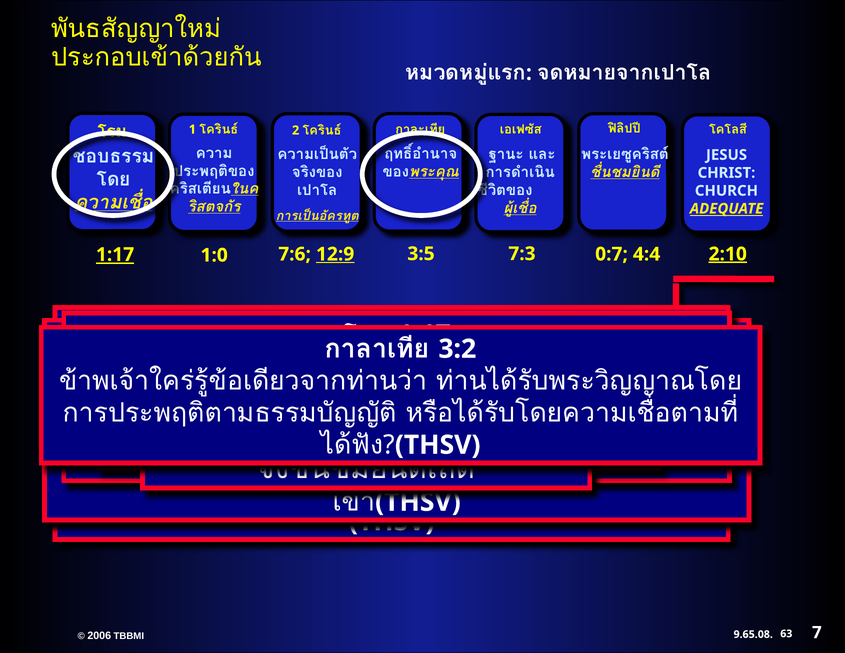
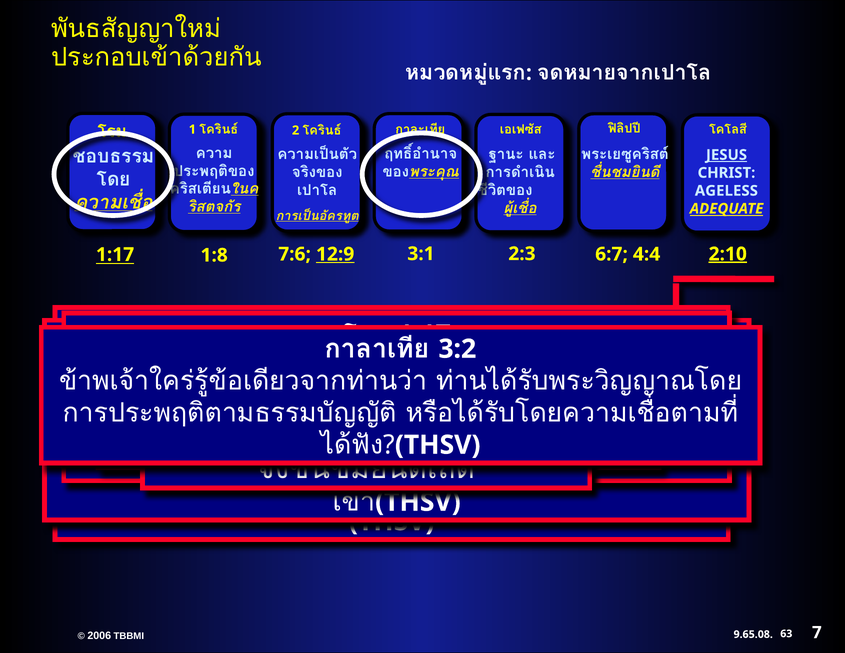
JESUS underline: none -> present (726, 155)
CHURCH: CHURCH -> AGELESS (726, 191)
3:5: 3:5 -> 3:1 (421, 254)
7:3: 7:3 -> 2:3 (522, 254)
0:7: 0:7 -> 6:7 (612, 254)
1:17 underline: present -> none (115, 255)
1:0: 1:0 -> 1:8 (214, 255)
